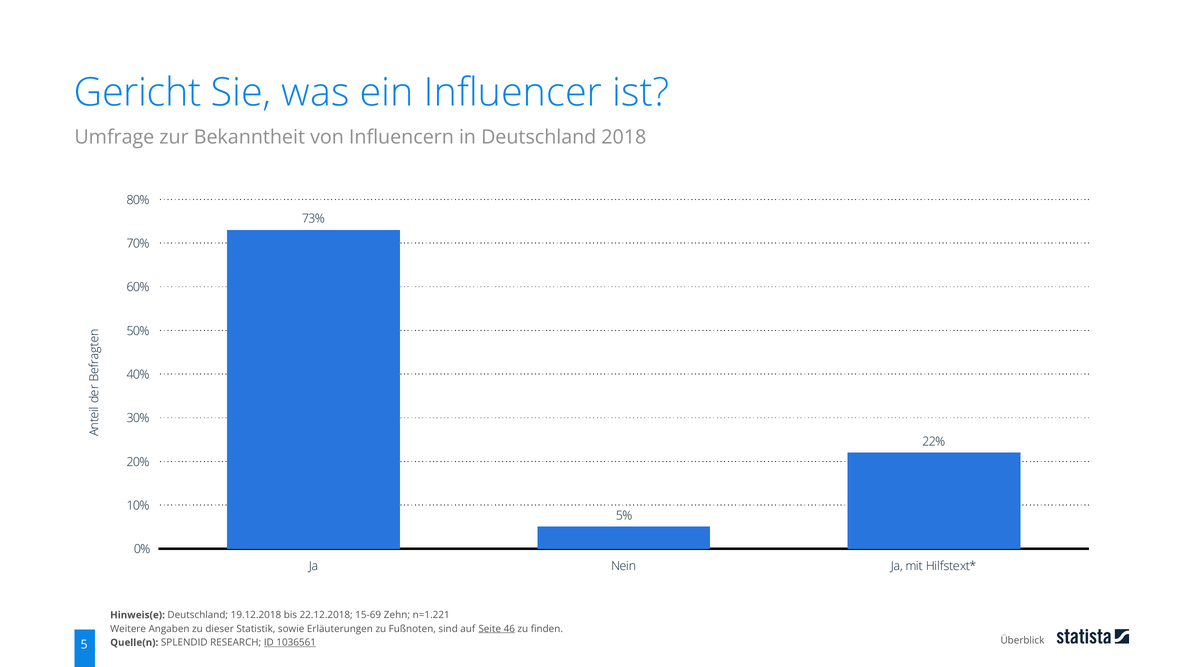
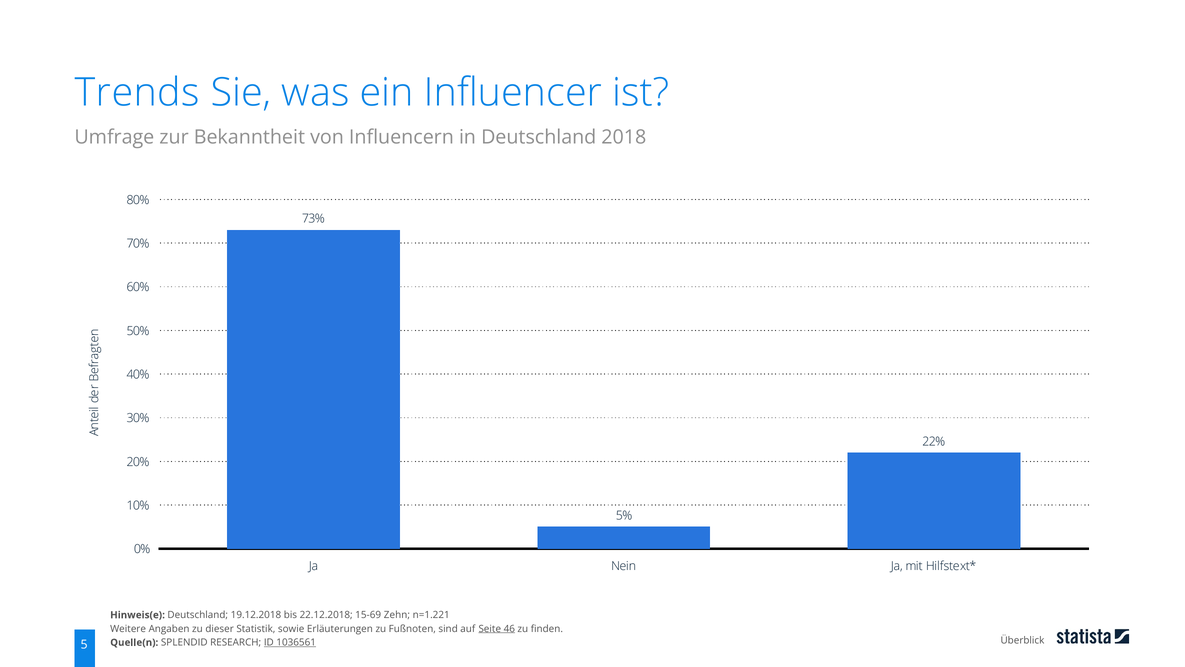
Gericht: Gericht -> Trends (137, 93)
